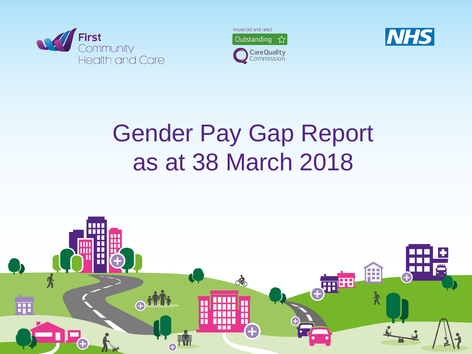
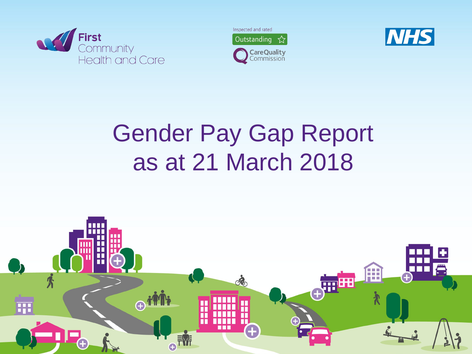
38: 38 -> 21 (205, 162)
